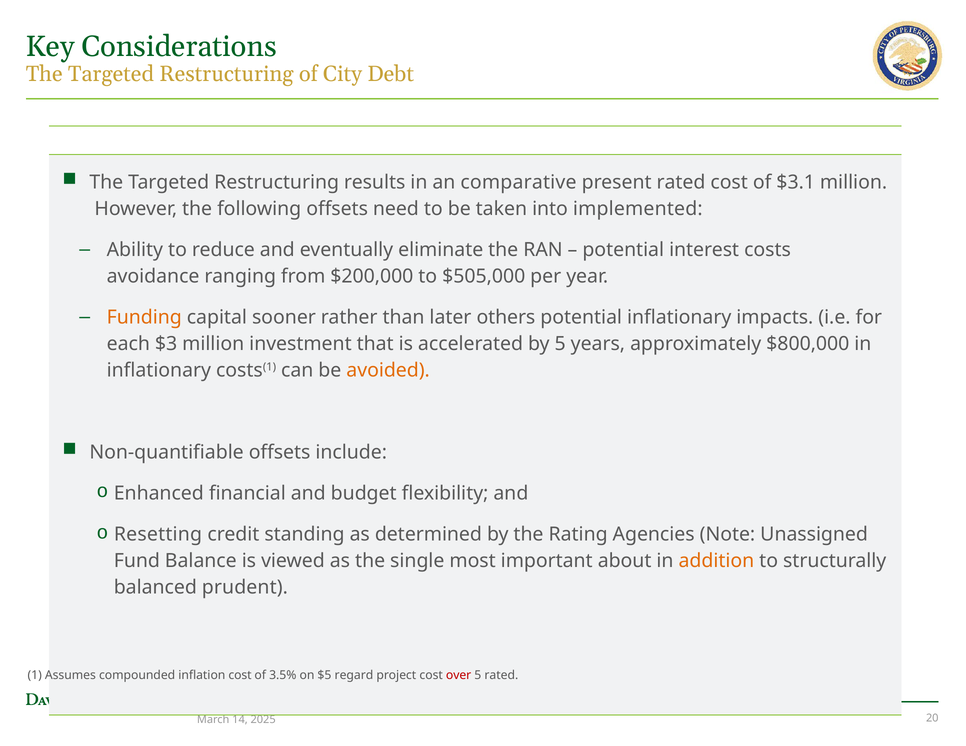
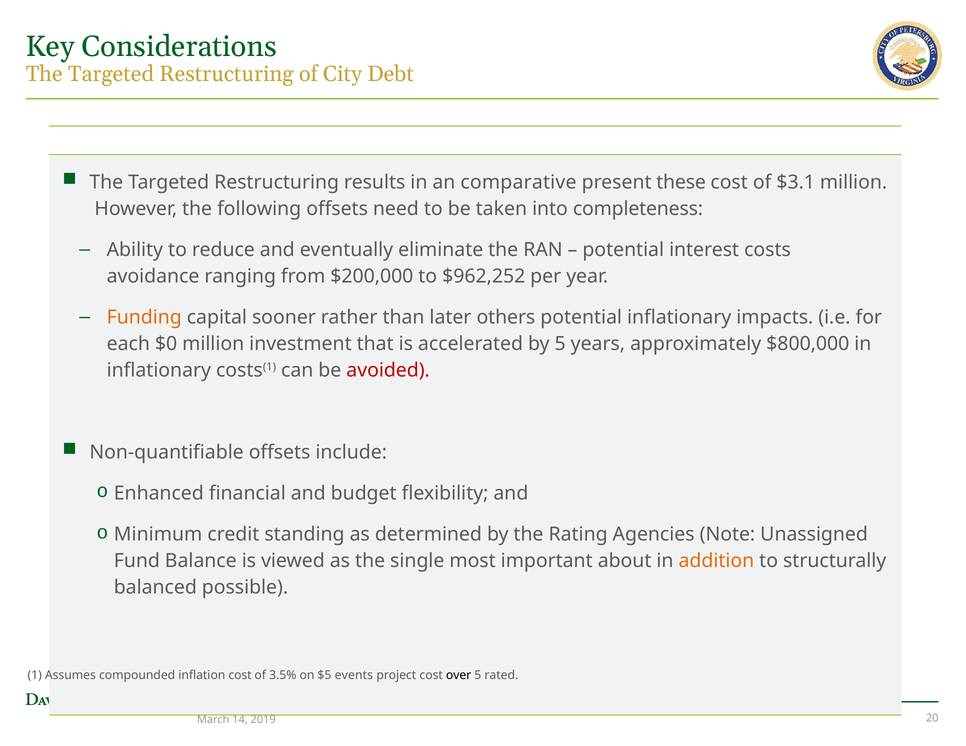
present rated: rated -> these (681, 182)
implemented: implemented -> completeness (638, 209)
$505,000: $505,000 -> $962,252 (484, 276)
$3: $3 -> $0 (166, 344)
avoided colour: orange -> red (388, 370)
Resetting: Resetting -> Minimum (158, 535)
prudent: prudent -> possible (245, 588)
regard: regard -> events (354, 676)
over colour: red -> black (459, 676)
2025: 2025 -> 2019 (263, 720)
